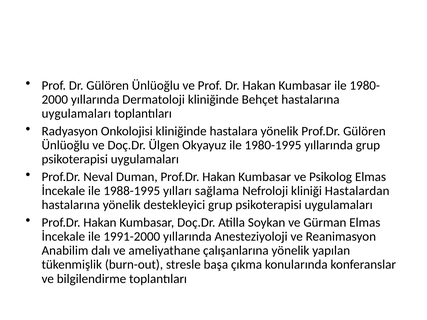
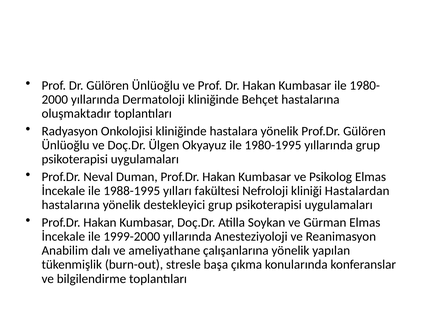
uygulamaları: uygulamaları -> oluşmaktadır (76, 114)
sağlama: sağlama -> fakültesi (217, 191)
1991-2000: 1991-2000 -> 1999-2000 (132, 237)
